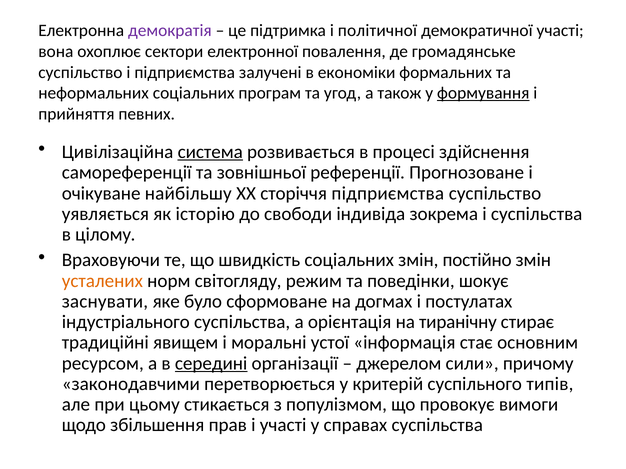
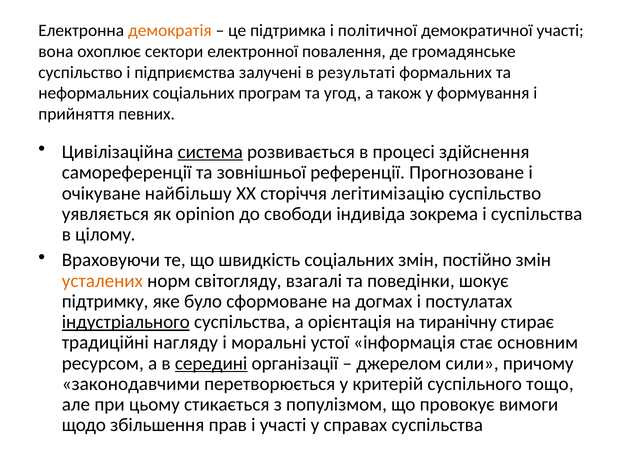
демократія colour: purple -> orange (170, 31)
економіки: економіки -> результаті (357, 72)
формування underline: present -> none (483, 93)
сторіччя підприємства: підприємства -> легітимізацію (388, 193)
історію: історію -> opinion (205, 214)
режим: режим -> взагалі (314, 281)
заснувати: заснувати -> підтримку (105, 302)
індустріального underline: none -> present (126, 322)
явищем: явищем -> нагляду (186, 343)
типів: типів -> тощо (550, 384)
